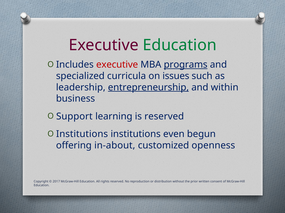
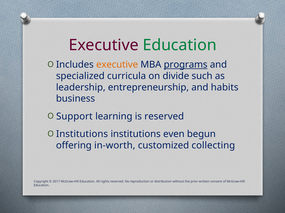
executive colour: red -> orange (117, 65)
issues: issues -> divide (176, 76)
entrepreneurship underline: present -> none (148, 88)
within: within -> habits (225, 88)
in-about: in-about -> in-worth (115, 146)
openness: openness -> collecting (213, 146)
